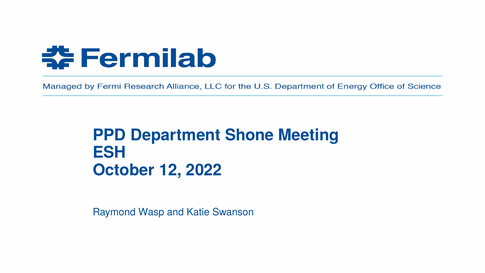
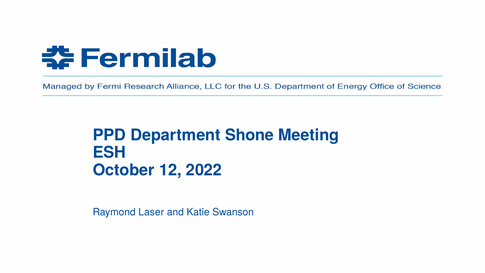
Wasp: Wasp -> Laser (151, 212)
